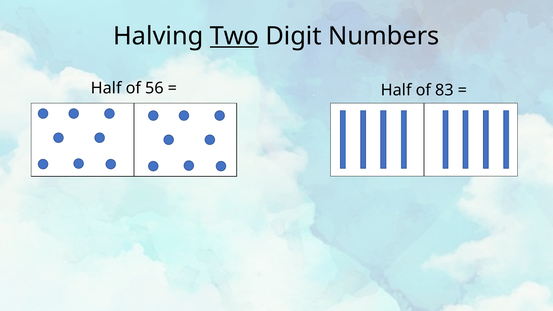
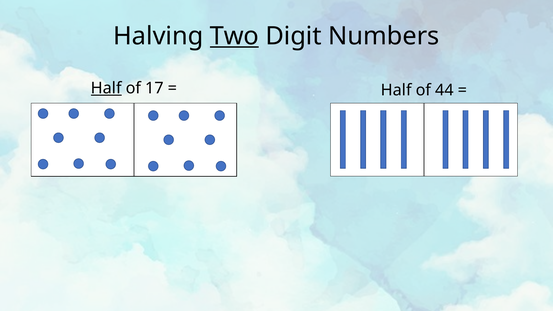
Half underline: none -> present (106, 88)
56: 56 -> 17 (154, 88)
83: 83 -> 44 (444, 90)
